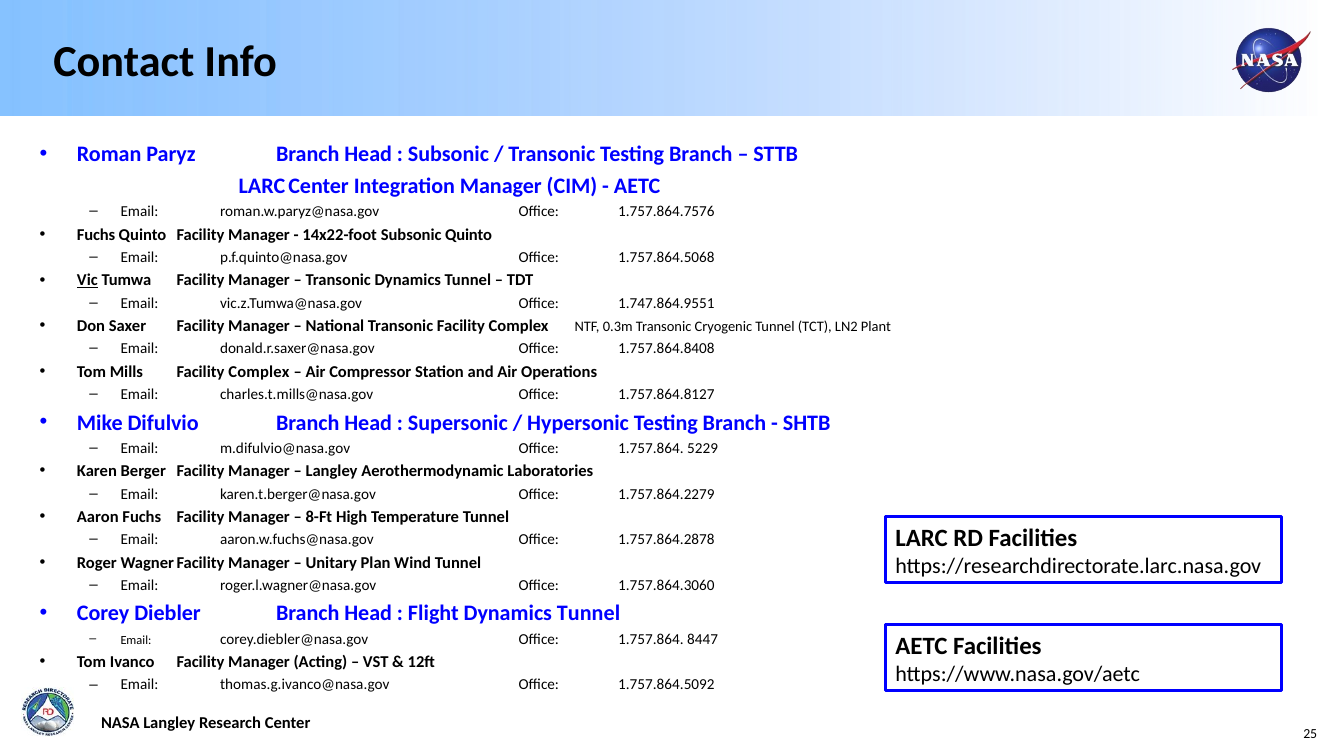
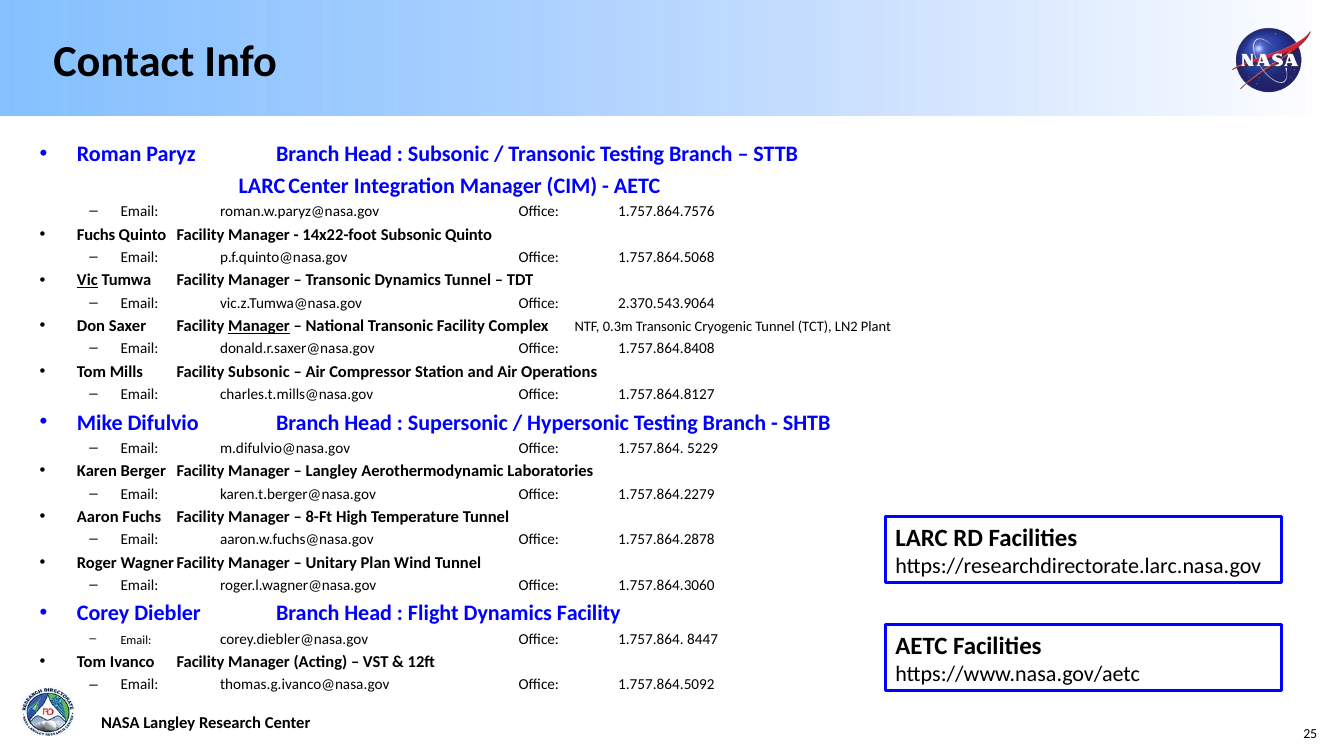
1.747.864.9551: 1.747.864.9551 -> 2.370.543.9064 (666, 303)
Manager underline: none -> present (259, 326)
Mills Facility Complex: Complex -> Subsonic (259, 372)
Flight Dynamics Tunnel: Tunnel -> Facility (589, 614)
